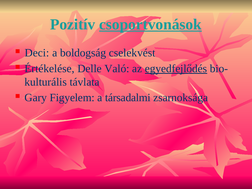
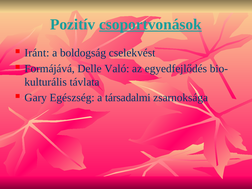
Deci: Deci -> Iránt (37, 53)
Értékelése: Értékelése -> Formájává (50, 69)
egyedfejlődés underline: present -> none (176, 69)
Figyelem: Figyelem -> Egészség (72, 98)
